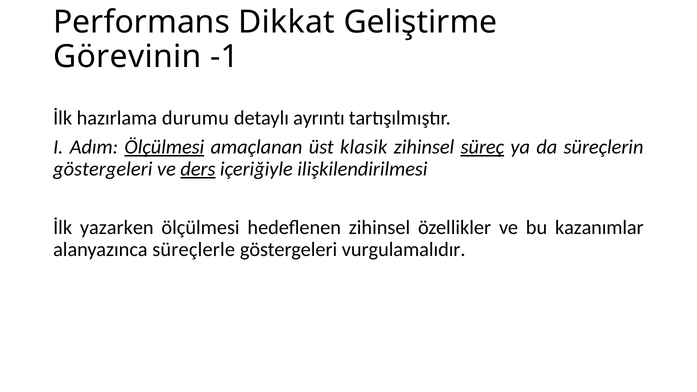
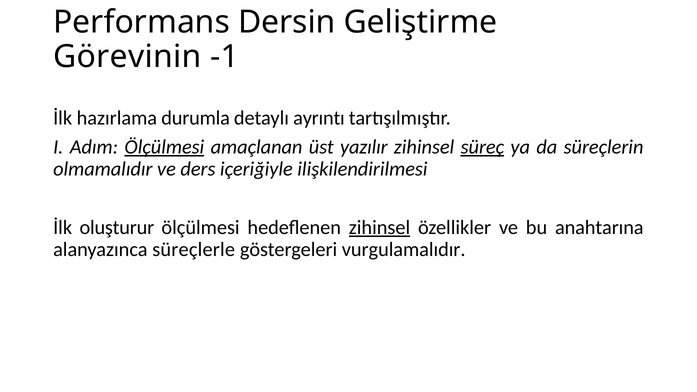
Dikkat: Dikkat -> Dersin (287, 22)
durumu: durumu -> durumla (196, 118)
klasik: klasik -> yazılır (364, 147)
göstergeleri: göstergeleri -> olmamalıdır (103, 169)
ders underline: present -> none (198, 169)
yazarken: yazarken -> oluşturur (117, 227)
zihinsel underline: none -> present (379, 227)
kazanımlar: kazanımlar -> anahtarına (599, 227)
